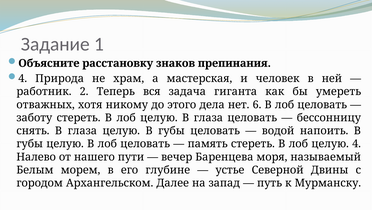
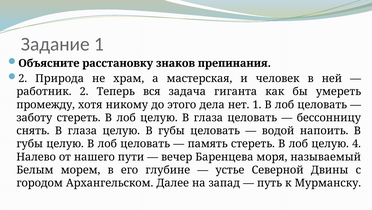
4: 4 -> 2 (23, 78)
отважных: отважных -> промежду (46, 104)
нет 6: 6 -> 1 (257, 104)
